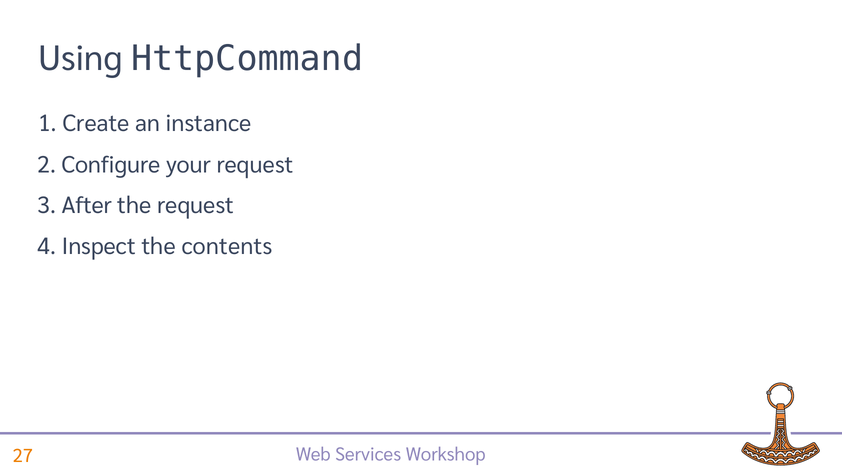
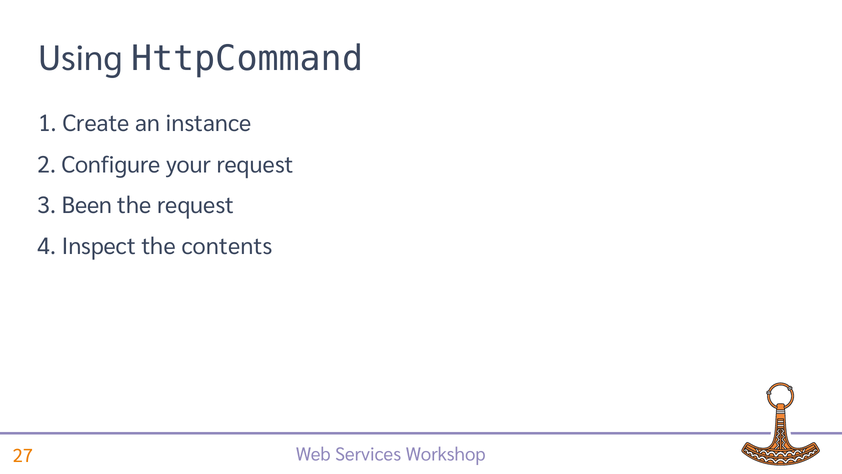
After: After -> Been (87, 205)
